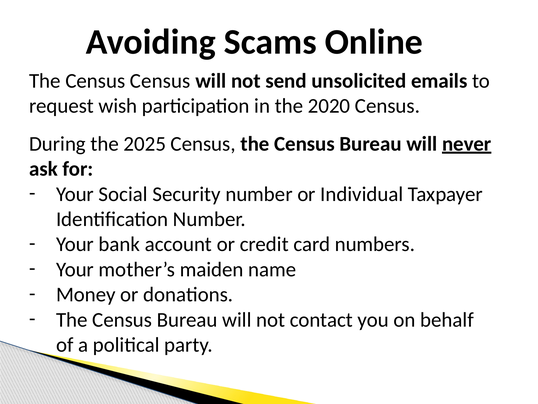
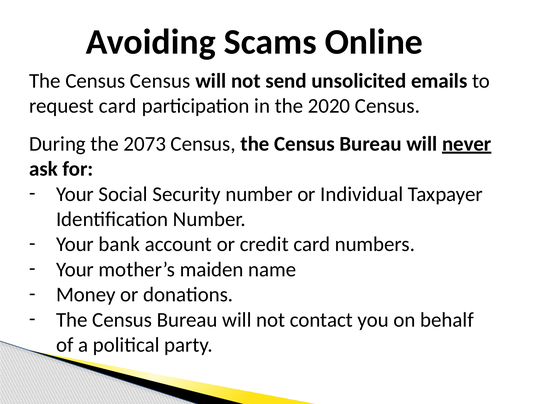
request wish: wish -> card (118, 106)
2025: 2025 -> 2073 (145, 144)
